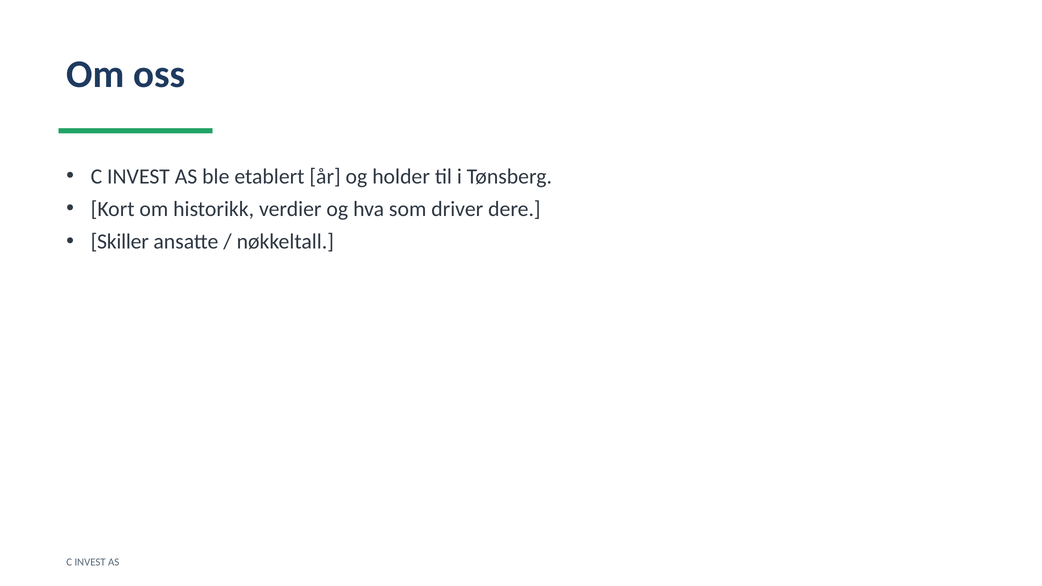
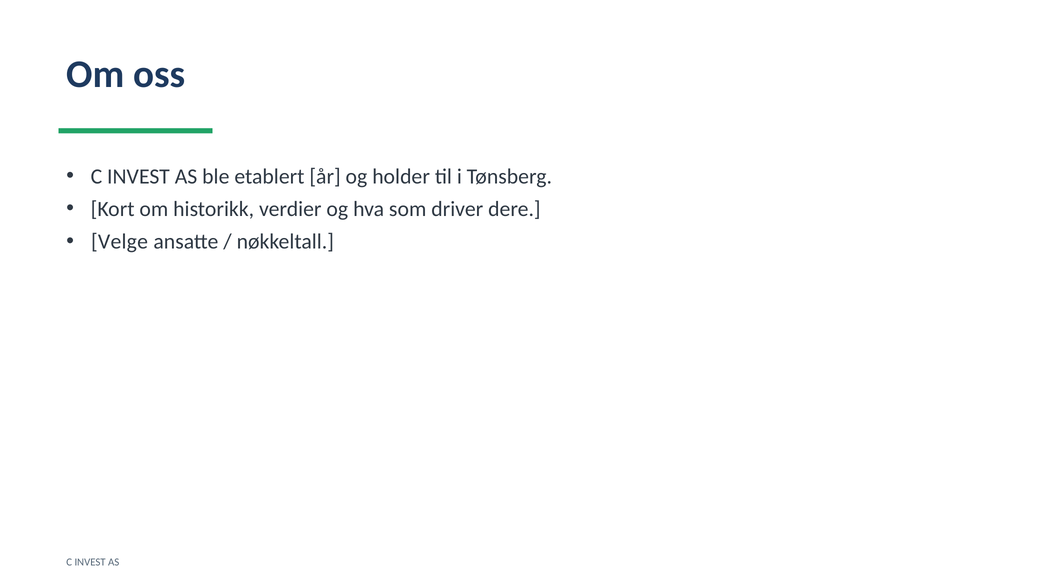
Skiller: Skiller -> Velge (120, 242)
